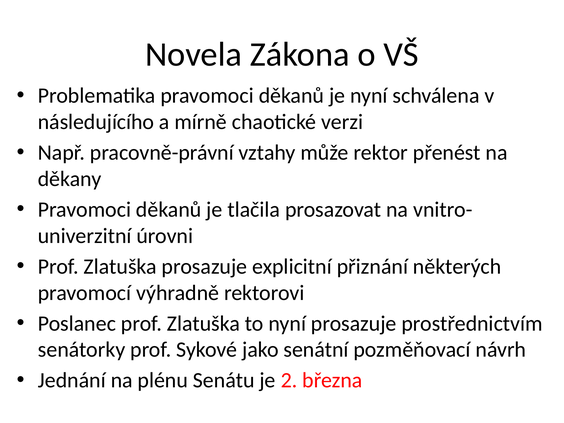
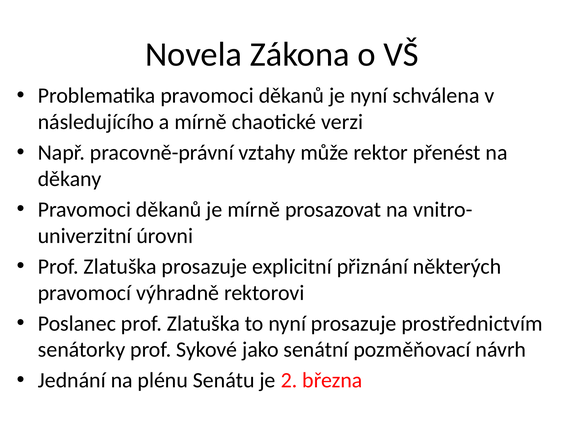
je tlačila: tlačila -> mírně (254, 210)
